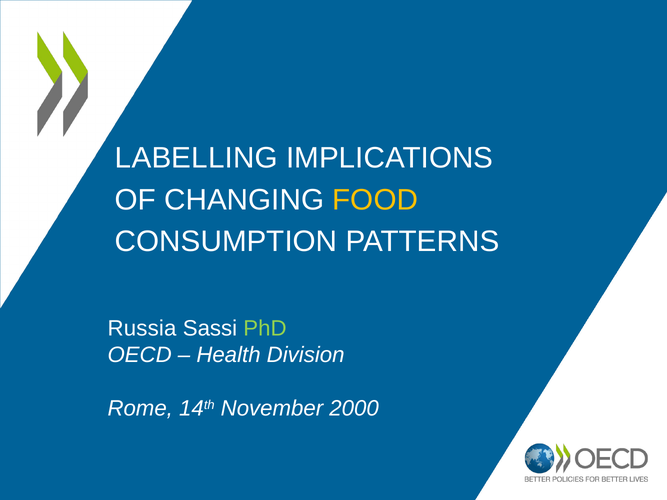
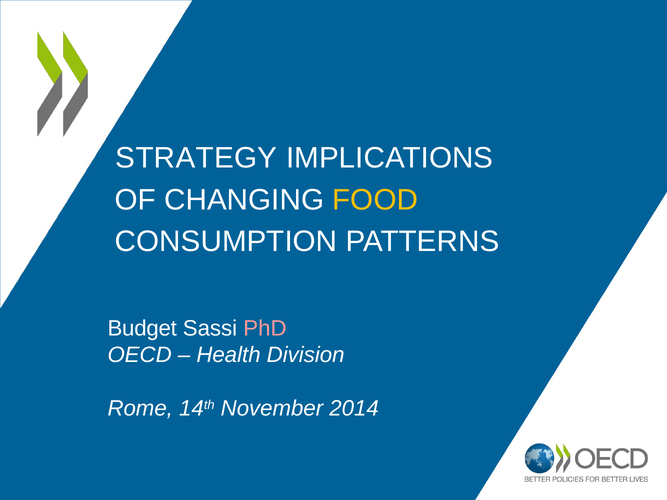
LABELLING: LABELLING -> STRATEGY (196, 158)
Russia: Russia -> Budget (142, 329)
PhD colour: light green -> pink (265, 329)
2000: 2000 -> 2014 (354, 409)
